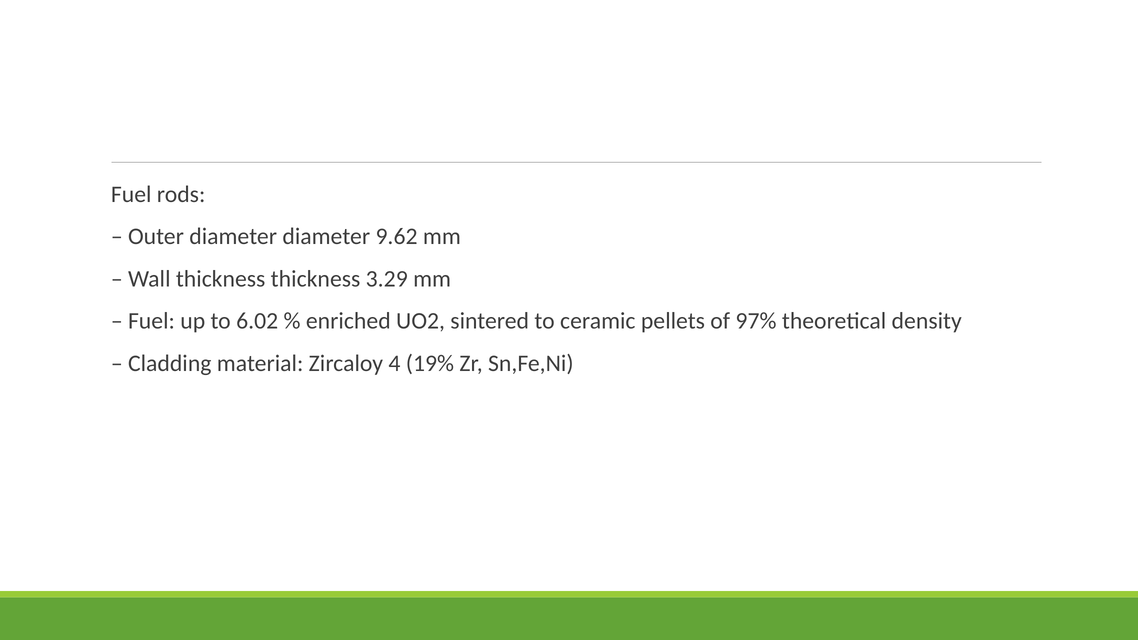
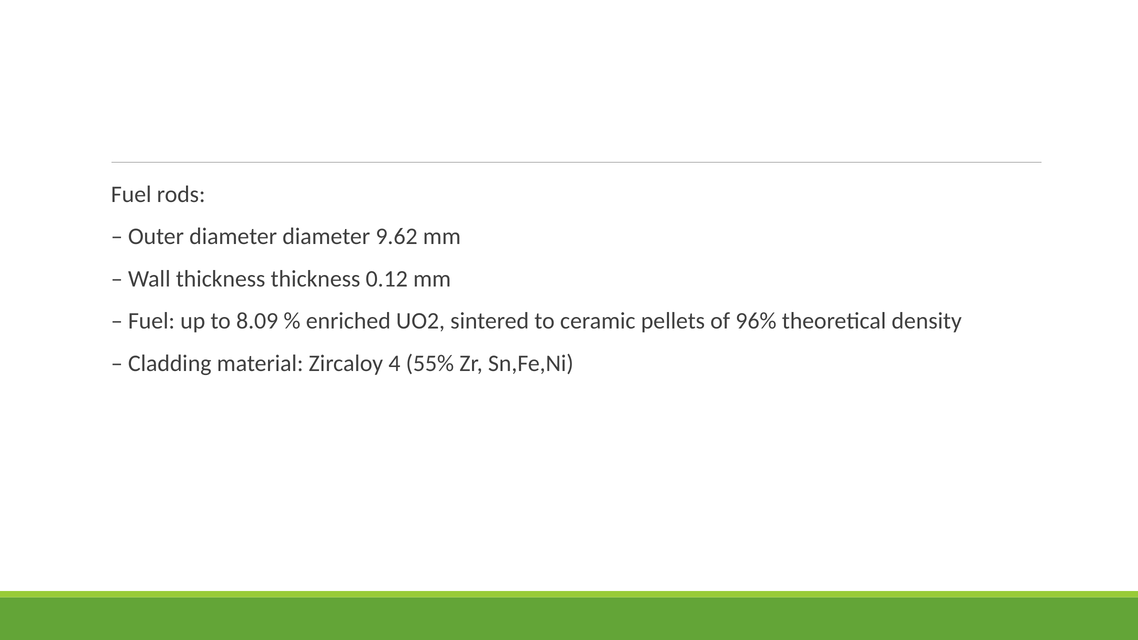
3.29: 3.29 -> 0.12 (387, 279)
6.02: 6.02 -> 8.09 (257, 321)
97%: 97% -> 96% (756, 321)
19%: 19% -> 55% (430, 363)
